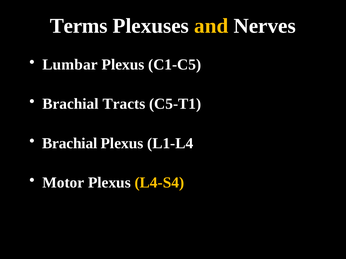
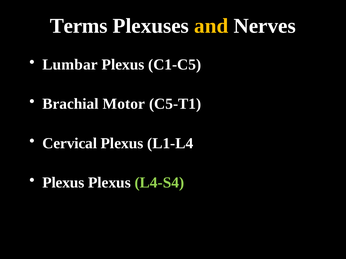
Tracts: Tracts -> Motor (124, 104)
Brachial: Brachial -> Cervical (70, 144)
Motor: Motor -> Plexus (63, 183)
L4-S4 colour: yellow -> light green (159, 183)
